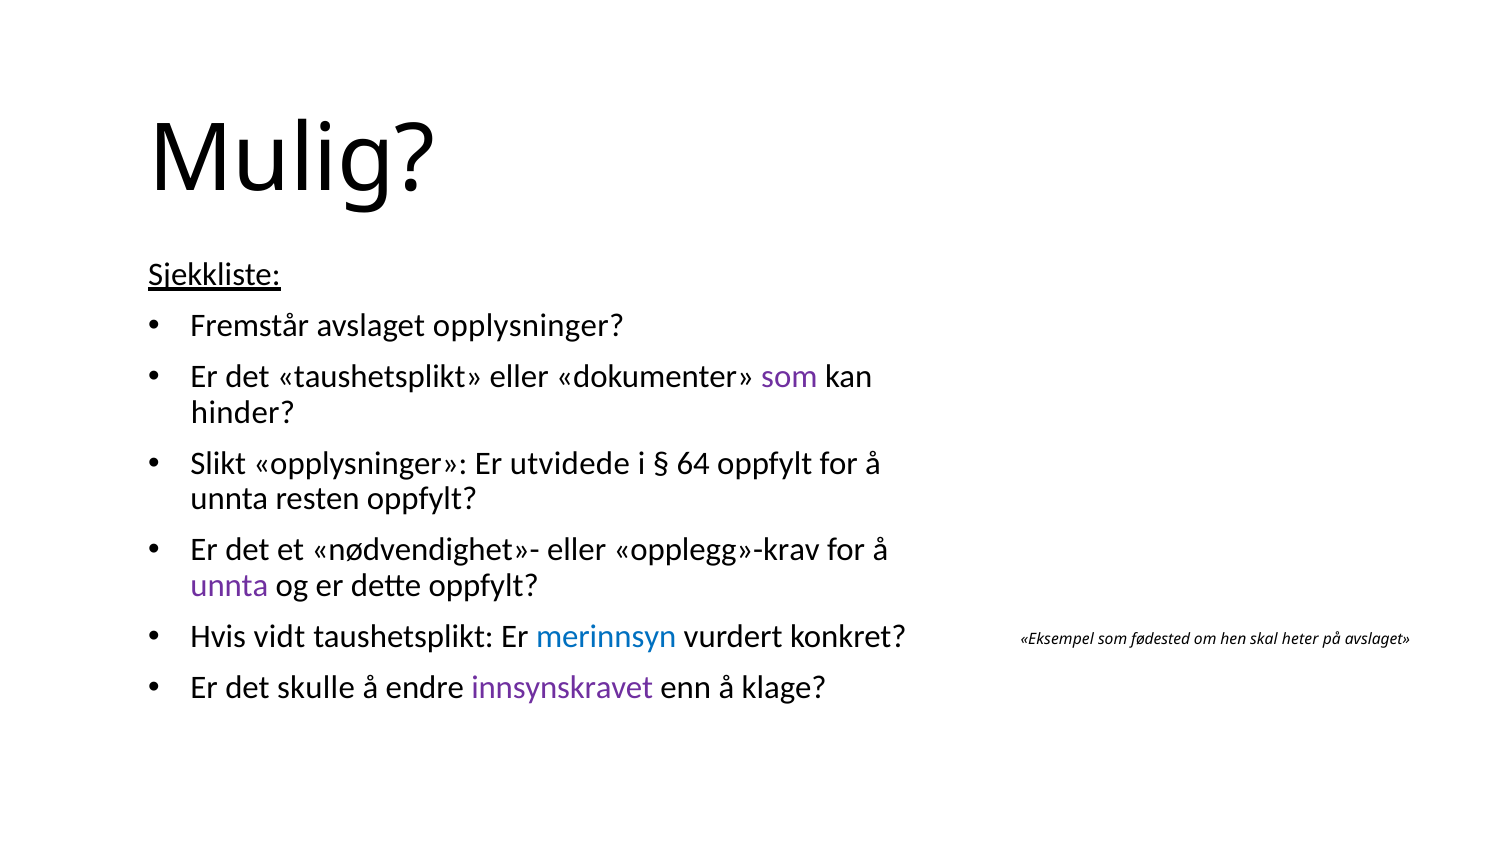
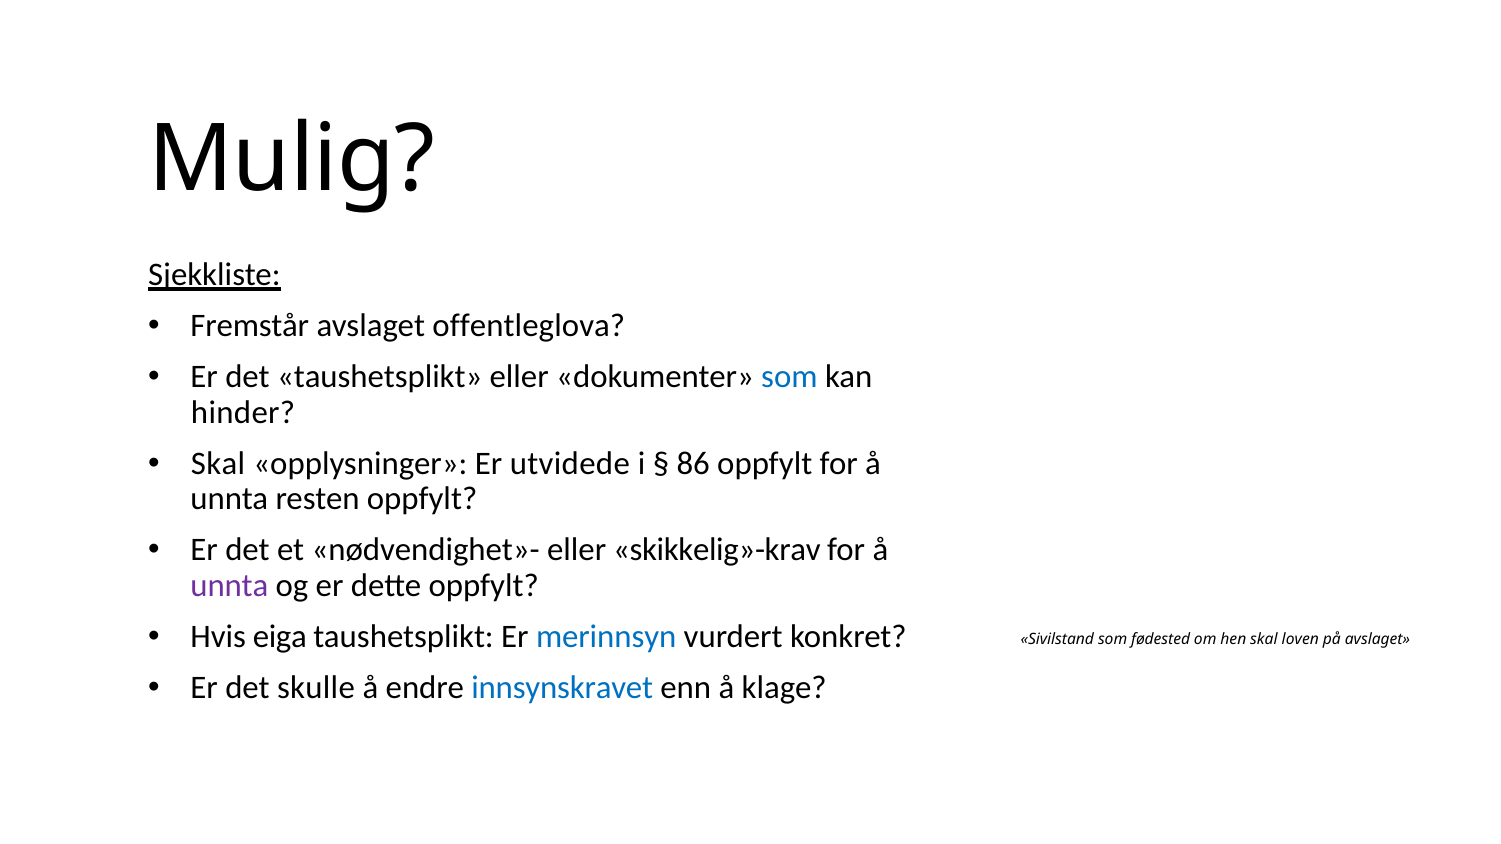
avslaget opplysninger: opplysninger -> offentleglova (529, 326)
som colour: purple -> blue (789, 377)
Slikt: Slikt -> Skal (218, 464)
64: 64 -> 86 (693, 464)
opplegg»-krav: opplegg»-krav -> skikkelig»-krav (717, 550)
vidt: vidt -> eiga (280, 637)
Eksempel: Eksempel -> Sivilstand (1057, 640)
heter: heter -> loven (1300, 640)
innsynskravet colour: purple -> blue (562, 688)
